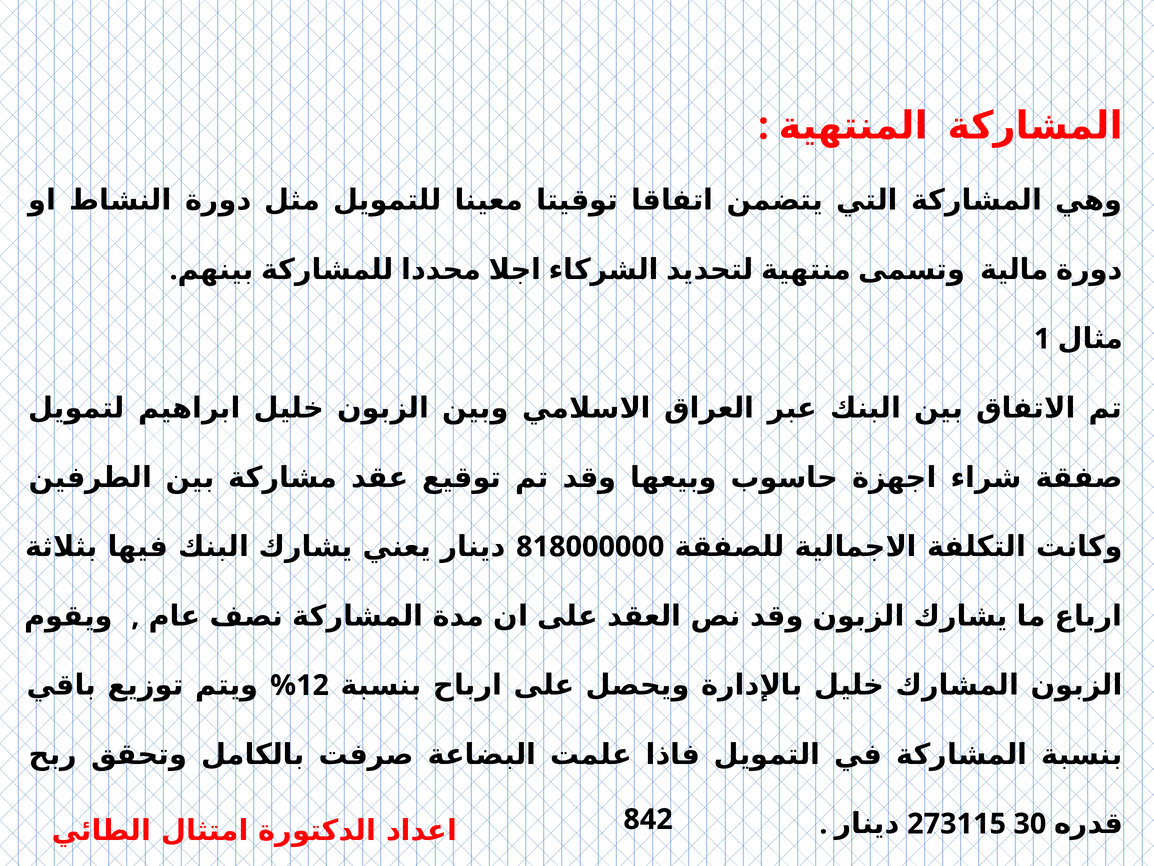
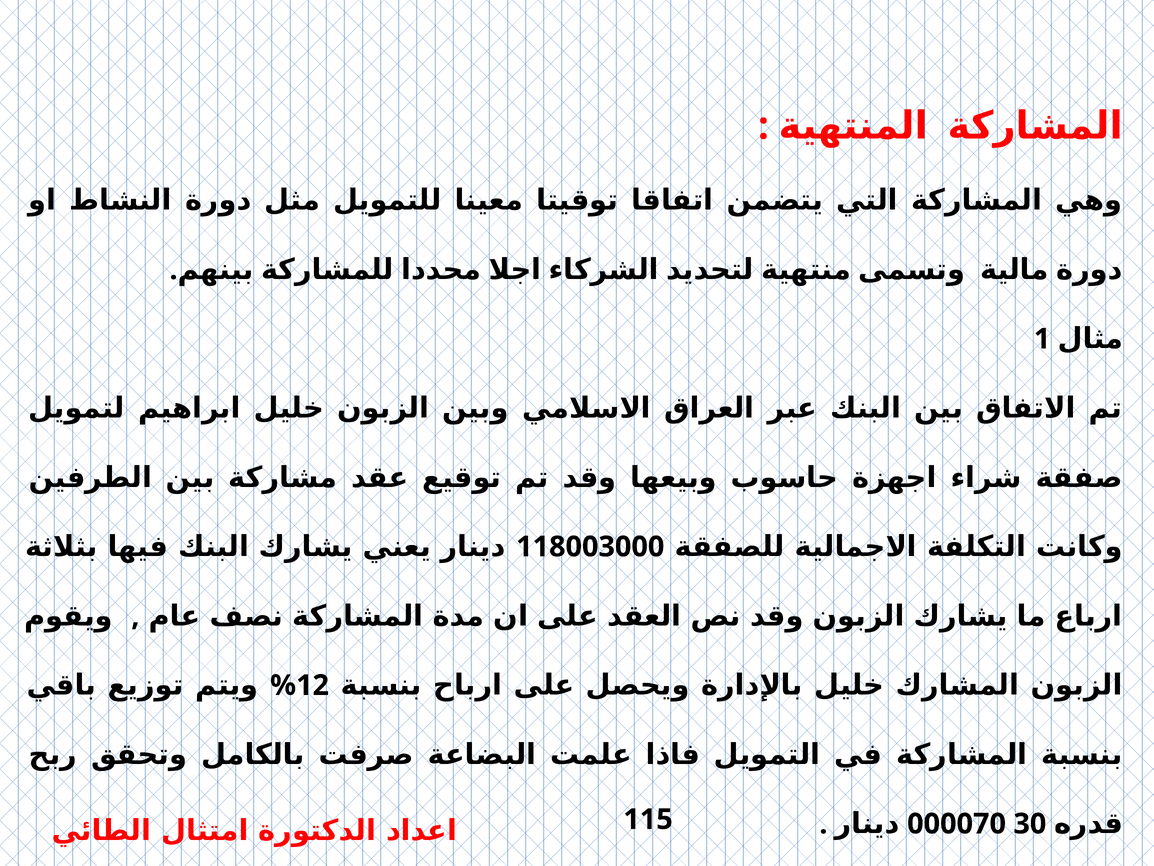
818000000: 818000000 -> 118003000 (590, 546)
842: 842 -> 115 (648, 819)
273115: 273115 -> 000070 (957, 823)
